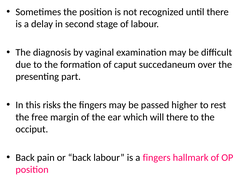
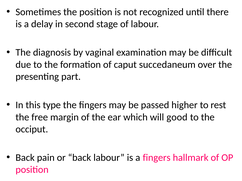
risks: risks -> type (52, 105)
will there: there -> good (177, 117)
